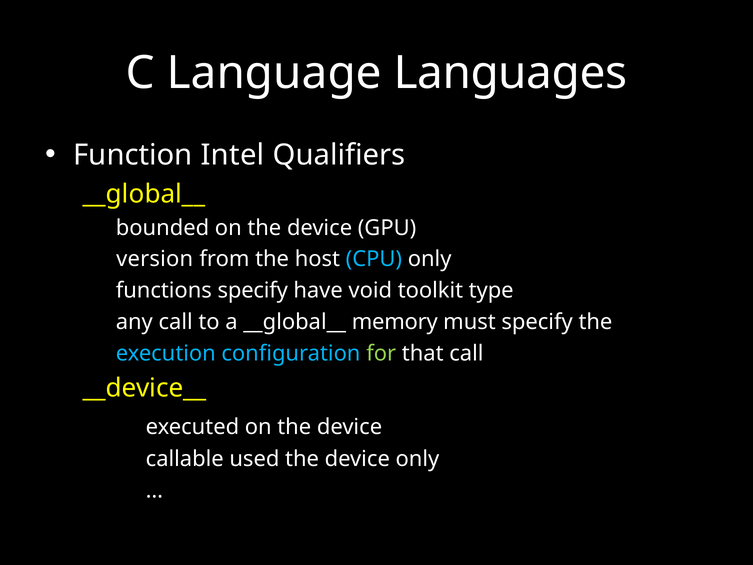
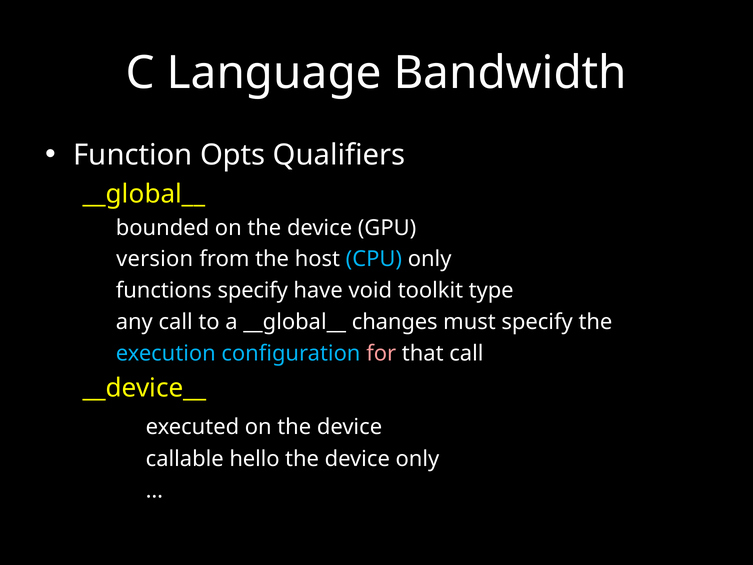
Languages: Languages -> Bandwidth (510, 73)
Intel: Intel -> Opts (233, 155)
memory: memory -> changes (395, 322)
for colour: light green -> pink (381, 353)
used: used -> hello (254, 459)
